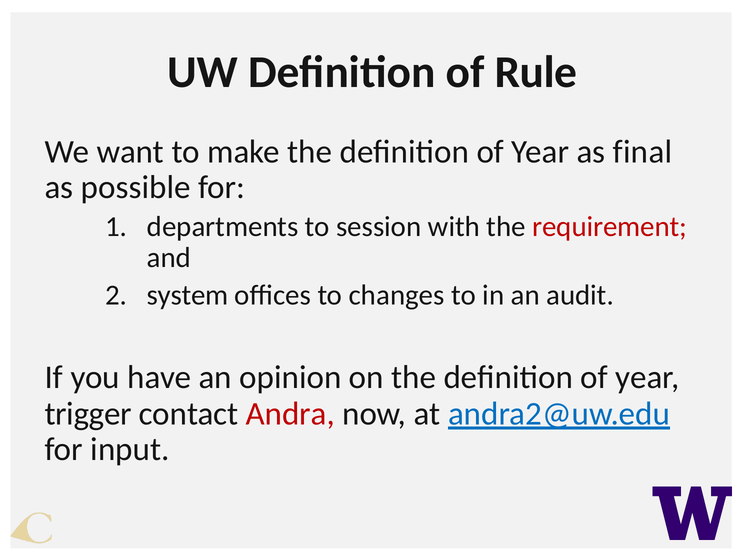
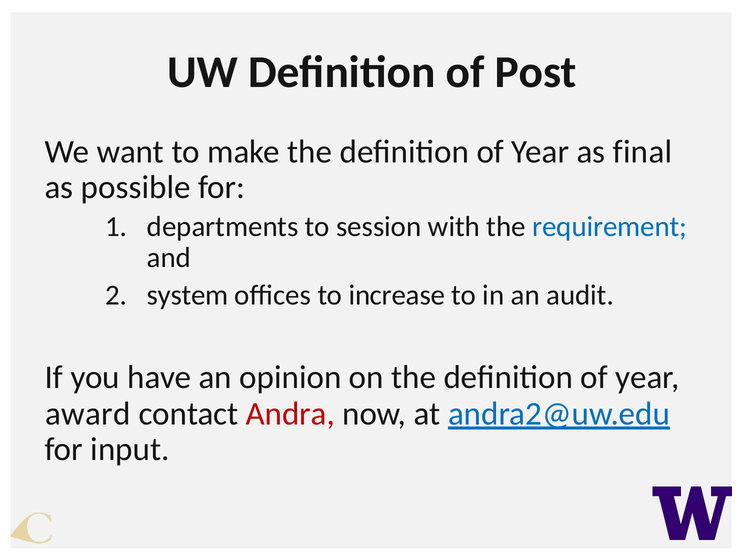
Rule: Rule -> Post (536, 72)
requirement colour: red -> blue (610, 227)
changes: changes -> increase (397, 295)
trigger: trigger -> award (88, 414)
